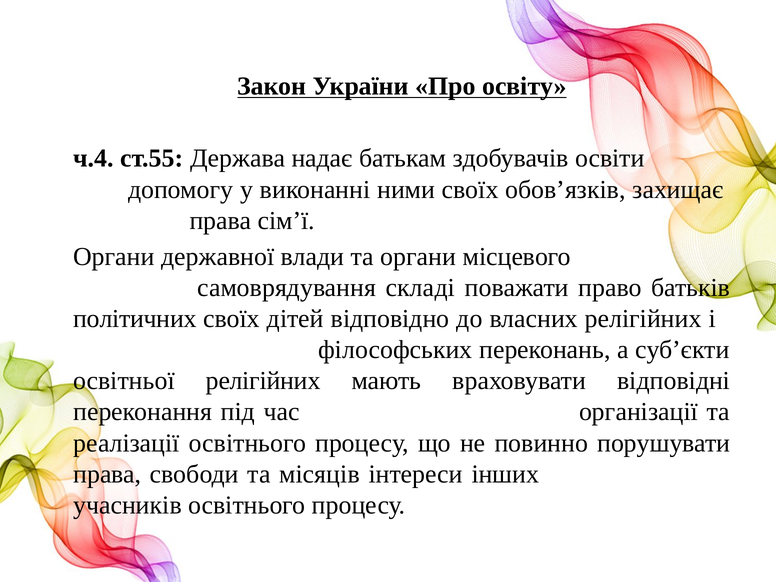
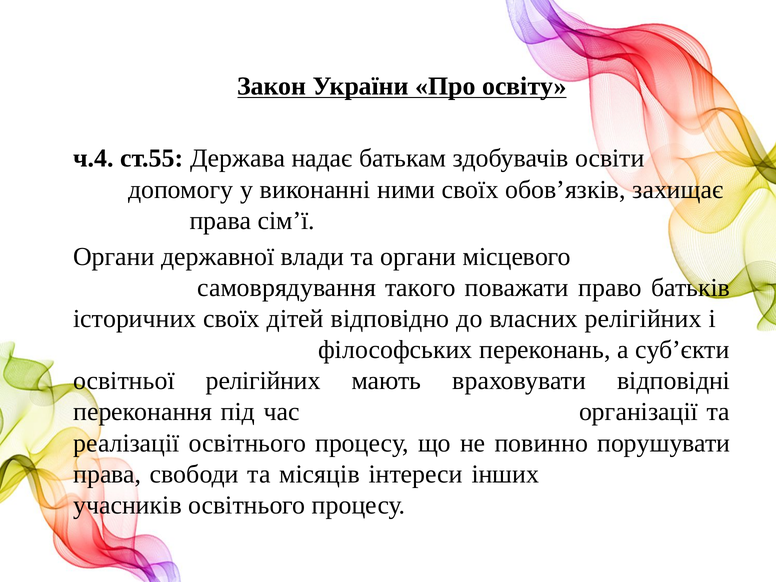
складі: складі -> такого (421, 288)
політичних: політичних -> історичних (135, 319)
